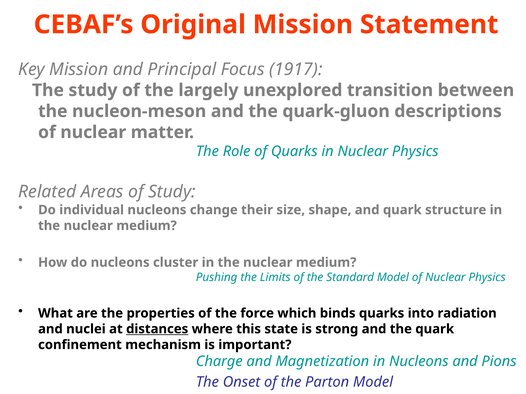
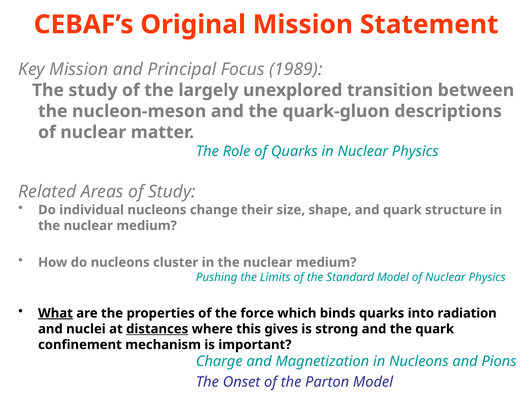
1917: 1917 -> 1989 (296, 69)
What underline: none -> present (55, 314)
state: state -> gives (281, 329)
